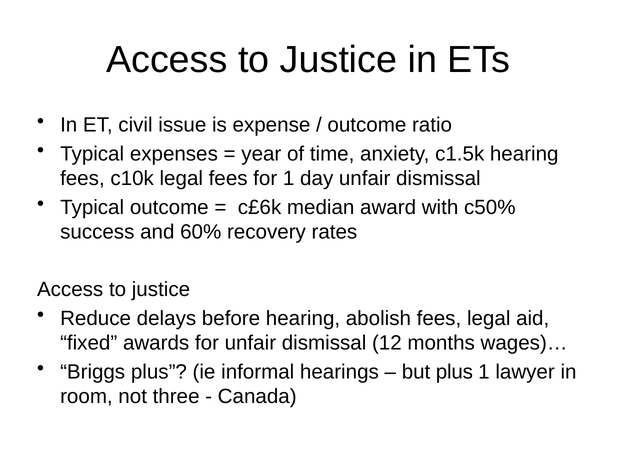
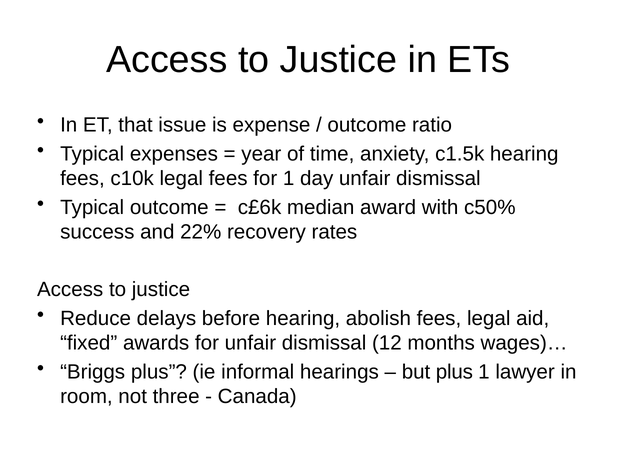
civil: civil -> that (135, 125)
60%: 60% -> 22% (201, 232)
